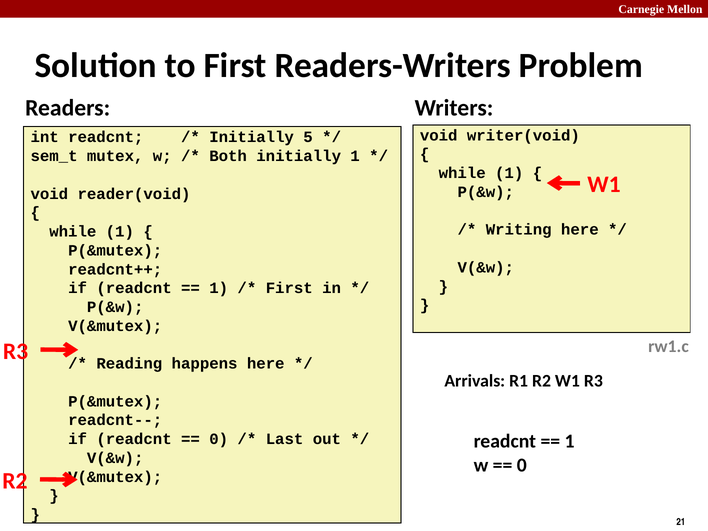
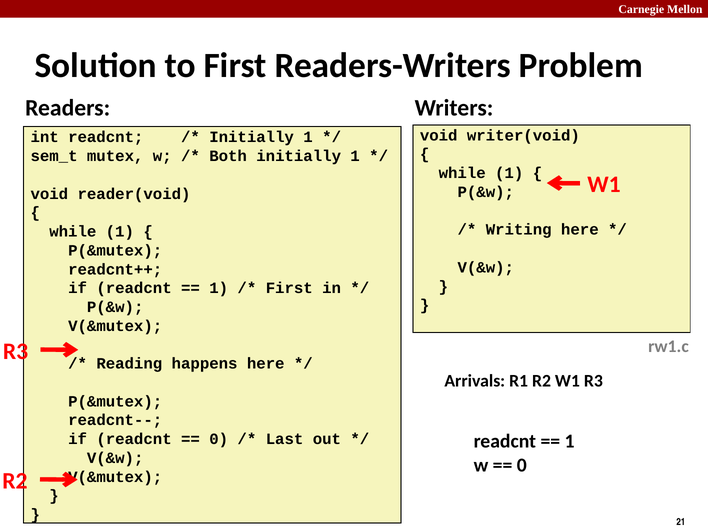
5: 5 -> 1 (308, 137)
